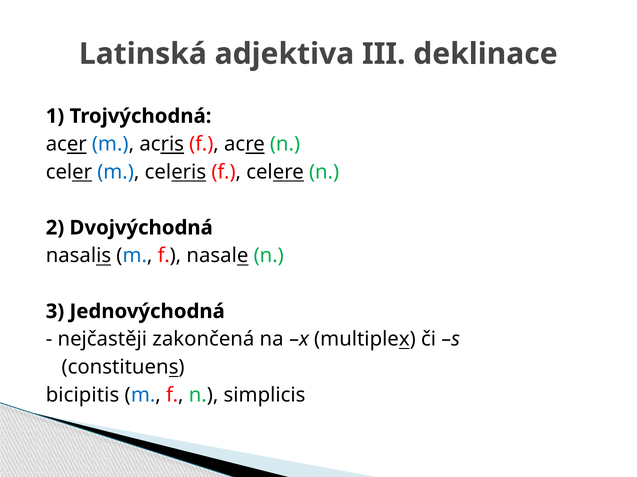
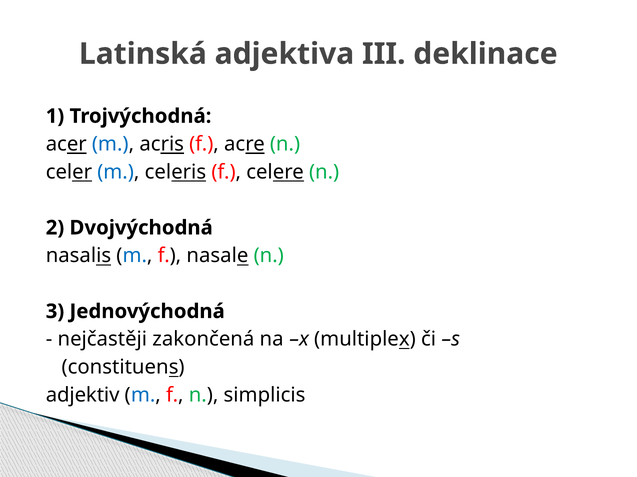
bicipitis: bicipitis -> adjektiv (83, 396)
